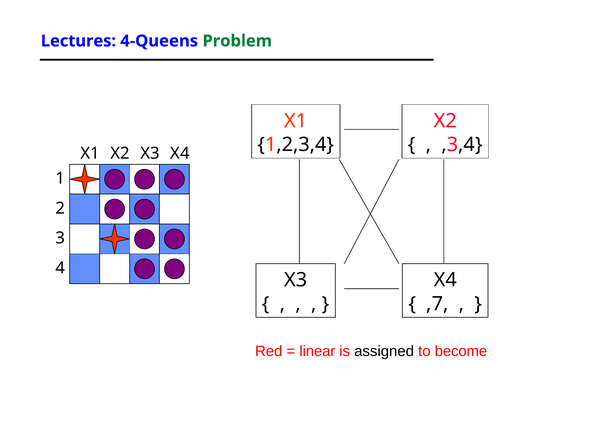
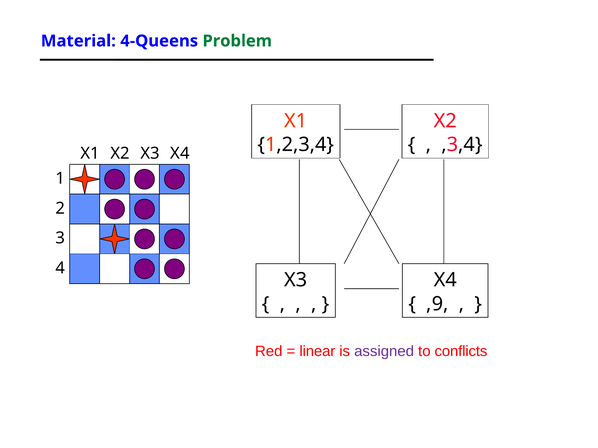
Lectures: Lectures -> Material (78, 41)
,7: ,7 -> ,9 (437, 304)
assigned colour: black -> purple (384, 352)
become: become -> conflicts (461, 352)
